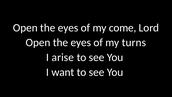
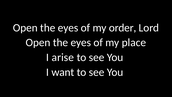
come: come -> order (123, 28)
turns: turns -> place (134, 42)
